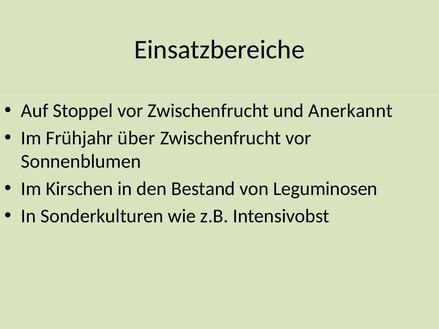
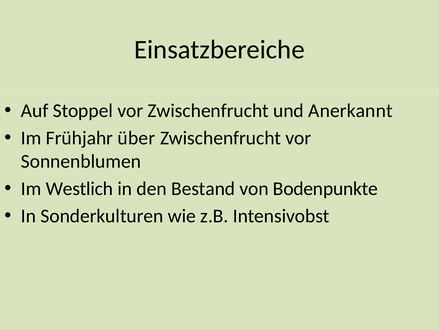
Kirschen: Kirschen -> Westlich (79, 189)
Leguminosen: Leguminosen -> Bodenpunkte (325, 189)
